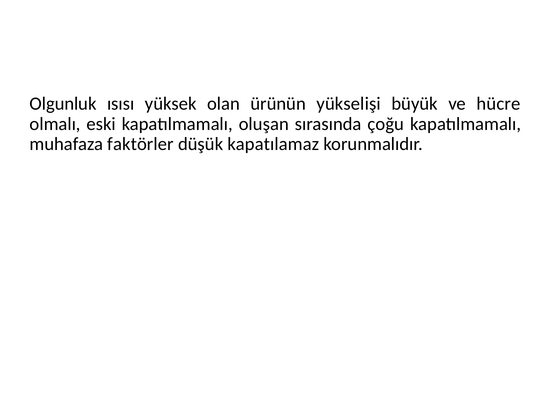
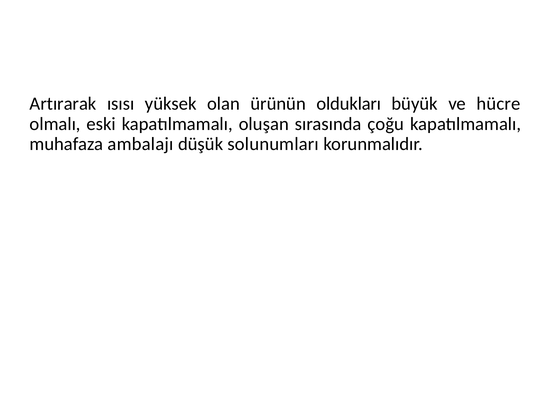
Olgunluk: Olgunluk -> Artırarak (63, 104)
yükselişi: yükselişi -> oldukları (349, 104)
faktörler: faktörler -> ambalajı (141, 144)
kapatılamaz: kapatılamaz -> solunumları (273, 144)
